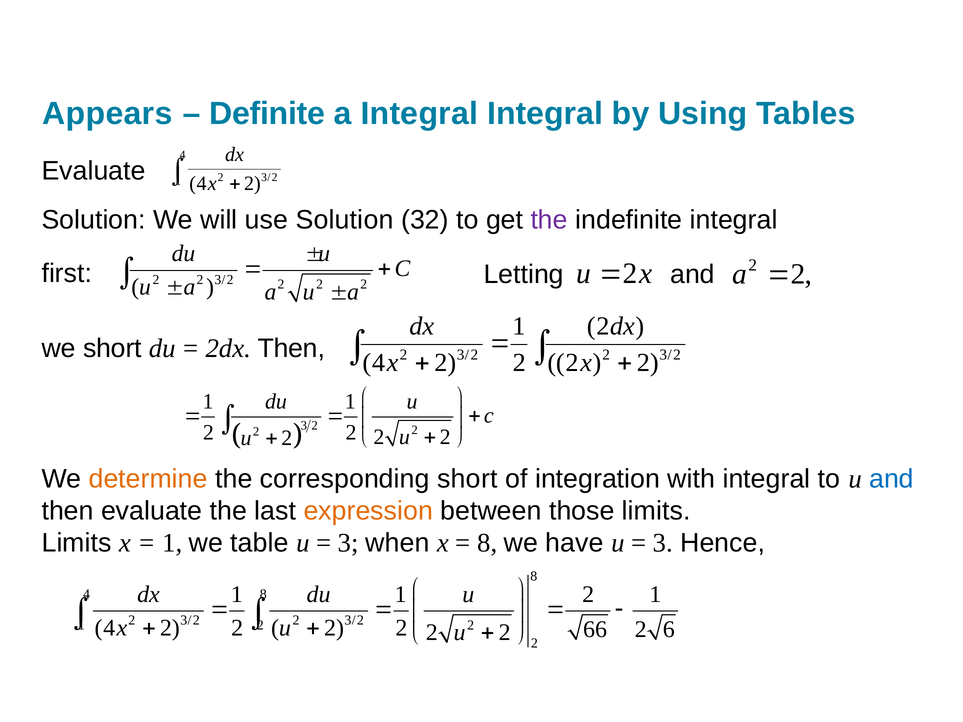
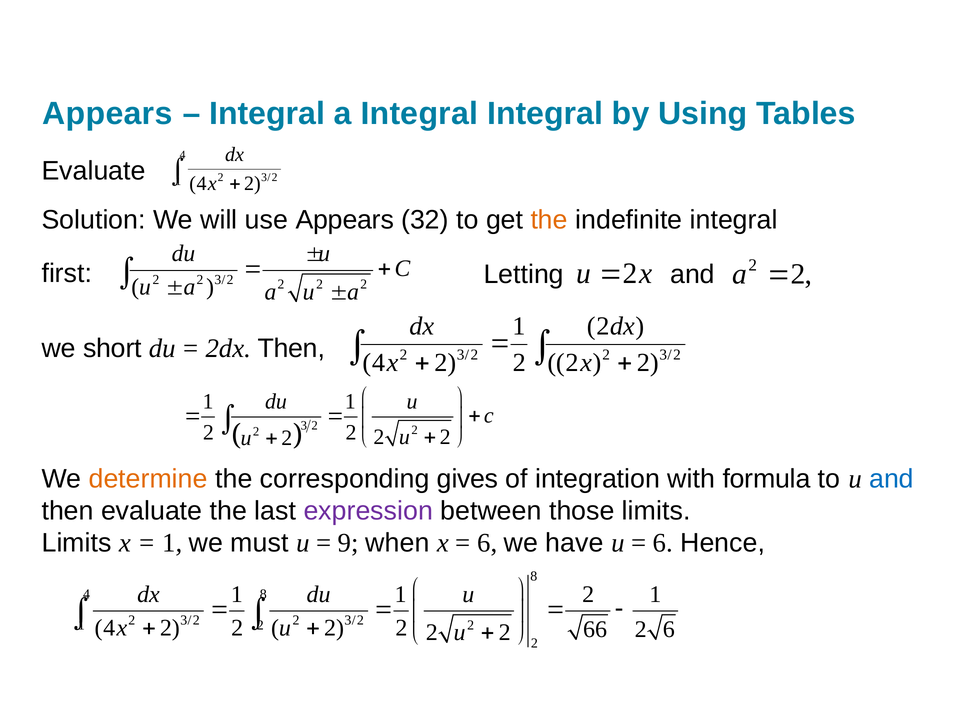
Definite: Definite -> Integral (267, 114)
use Solution: Solution -> Appears (345, 220)
the colour: purple -> orange (549, 220)
corresponding short: short -> gives (468, 479)
with integral: integral -> formula (767, 479)
expression colour: orange -> purple (368, 511)
table: table -> must (260, 543)
3: 3 -> 9 (348, 543)
8: 8 -> 6 (487, 543)
3: 3 -> 6 (663, 543)
